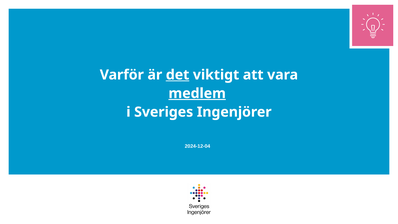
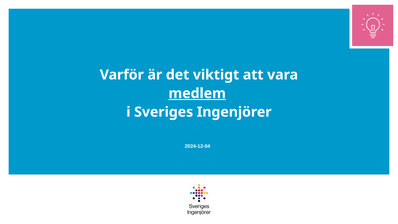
det underline: present -> none (178, 75)
